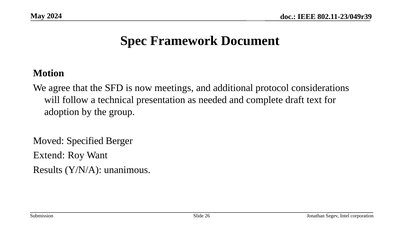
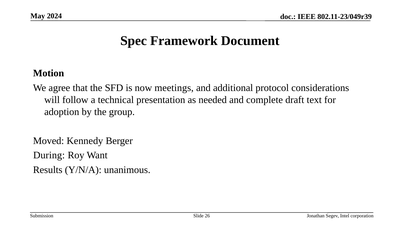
Specified: Specified -> Kennedy (85, 141)
Extend: Extend -> During (49, 155)
